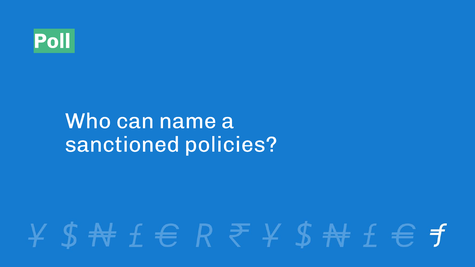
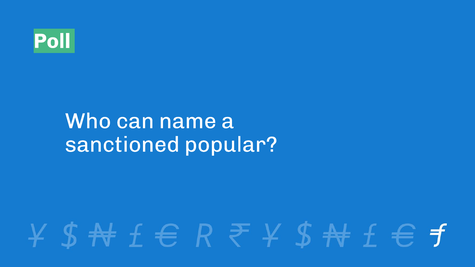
policies: policies -> popular (231, 145)
